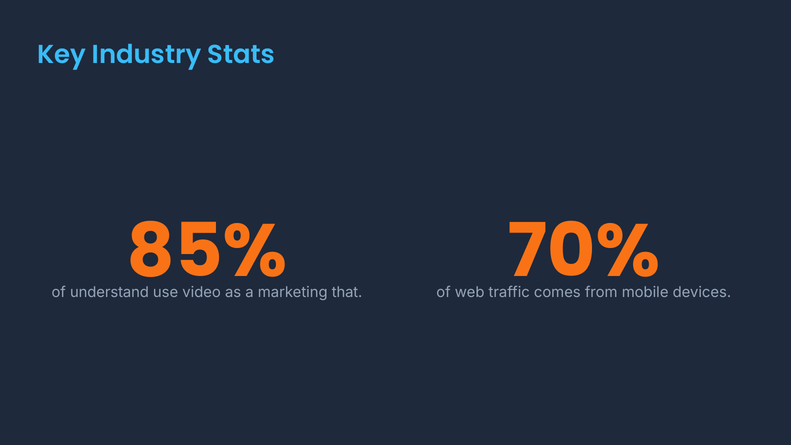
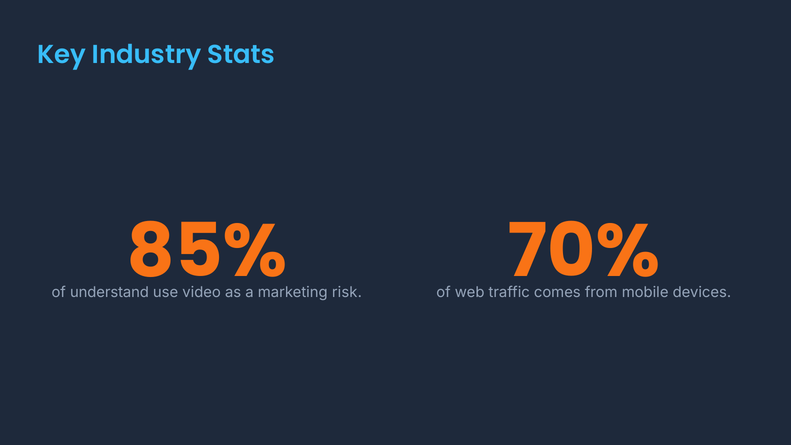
that: that -> risk (347, 292)
